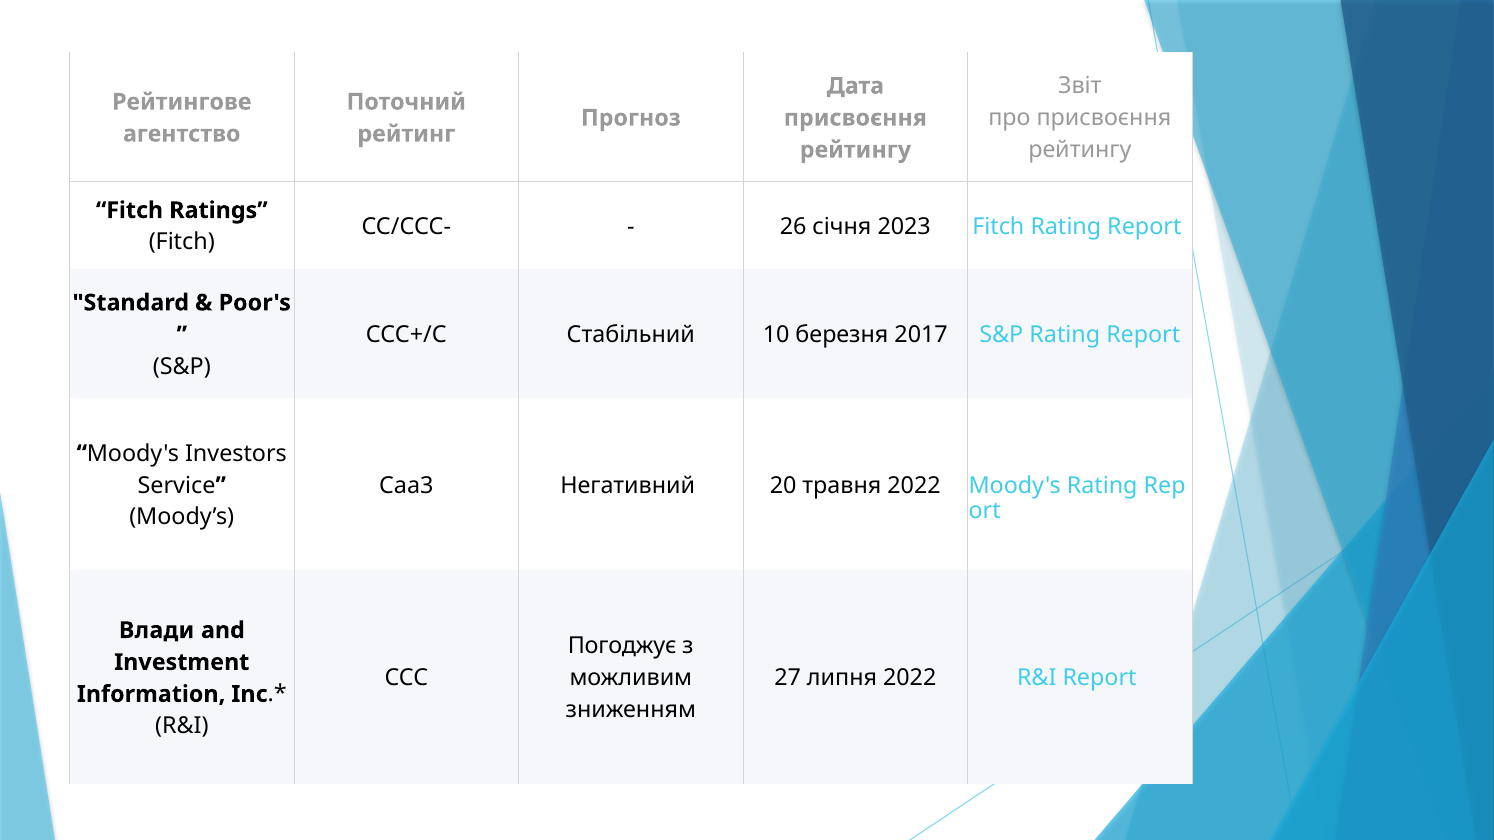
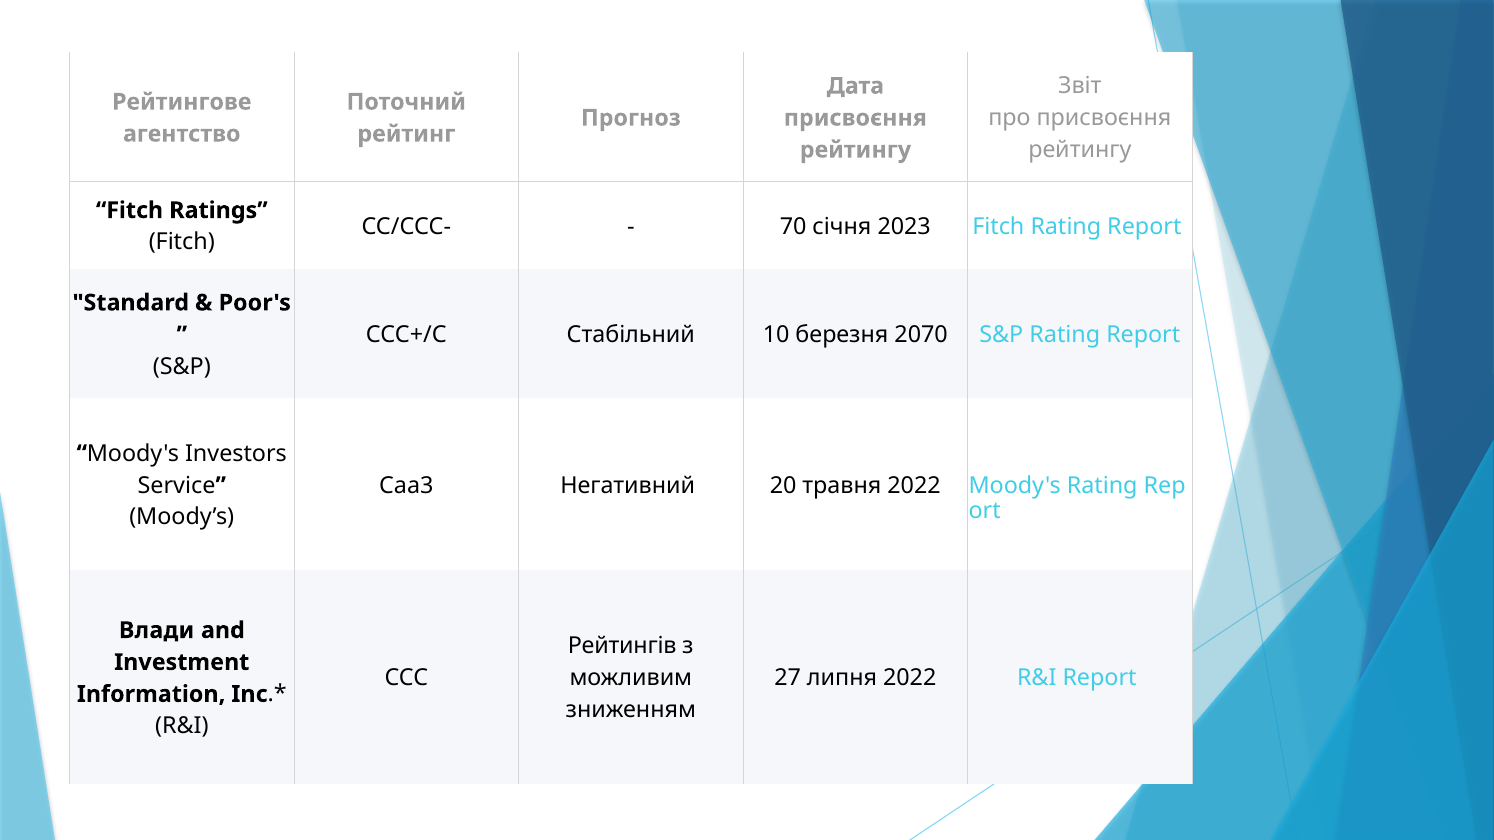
26: 26 -> 70 (793, 226)
2017: 2017 -> 2070 (921, 335)
Погоджує: Погоджує -> Рейтингів (622, 647)
